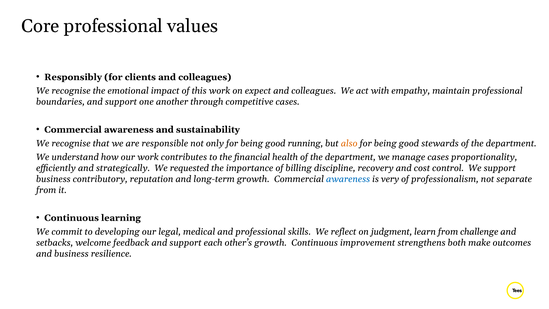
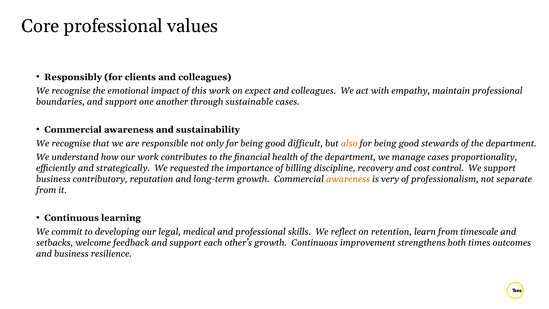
competitive: competitive -> sustainable (249, 102)
running: running -> difficult (305, 143)
awareness colour: blue -> orange (348, 179)
judgment: judgment -> retention (391, 232)
challenge: challenge -> timescale (479, 232)
make: make -> times (479, 243)
